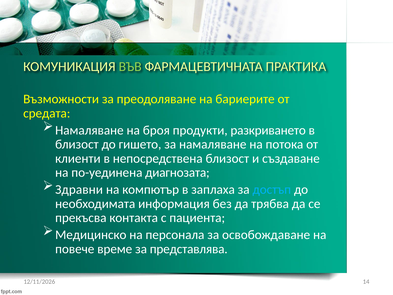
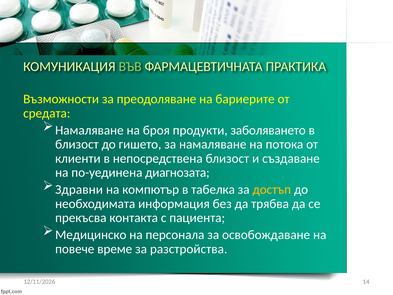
разкриването: разкриването -> заболяването (268, 130)
заплаха: заплаха -> табелка (213, 189)
достъп colour: light blue -> yellow (272, 189)
представлява: представлява -> разстройства (189, 249)
